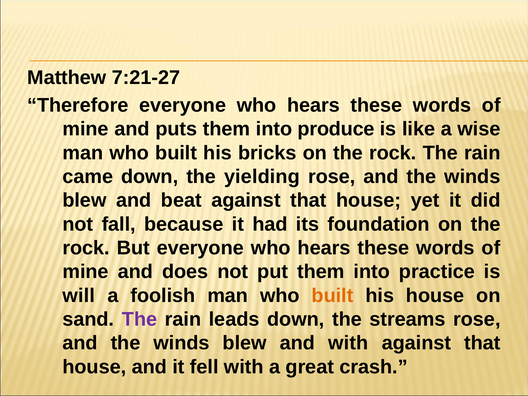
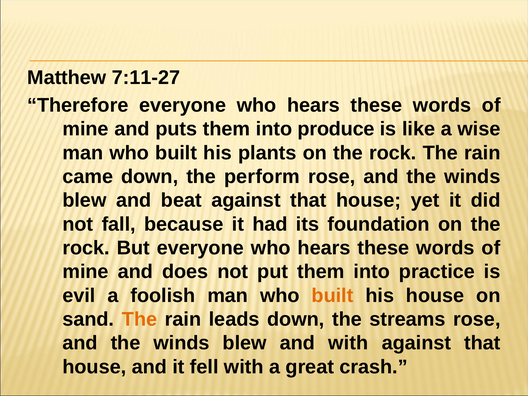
7:21-27: 7:21-27 -> 7:11-27 (146, 78)
bricks: bricks -> plants (267, 153)
yielding: yielding -> perform (262, 177)
will: will -> evil (79, 296)
The colour: purple -> orange (140, 319)
